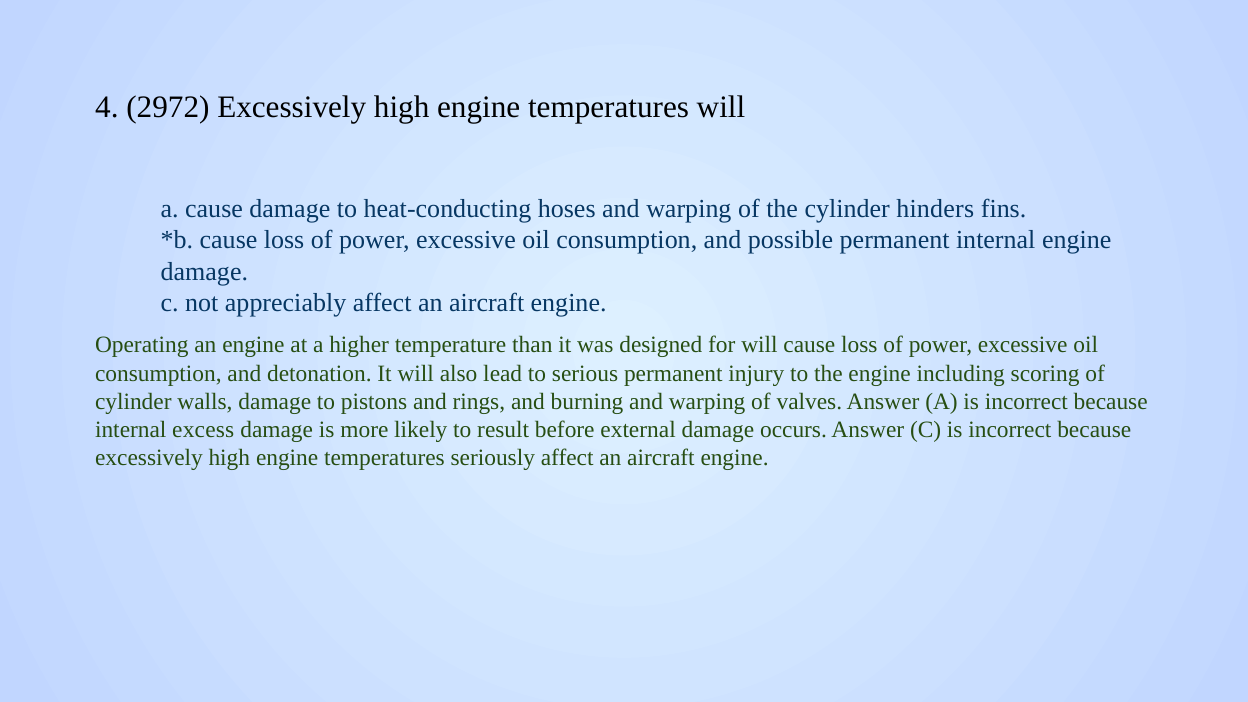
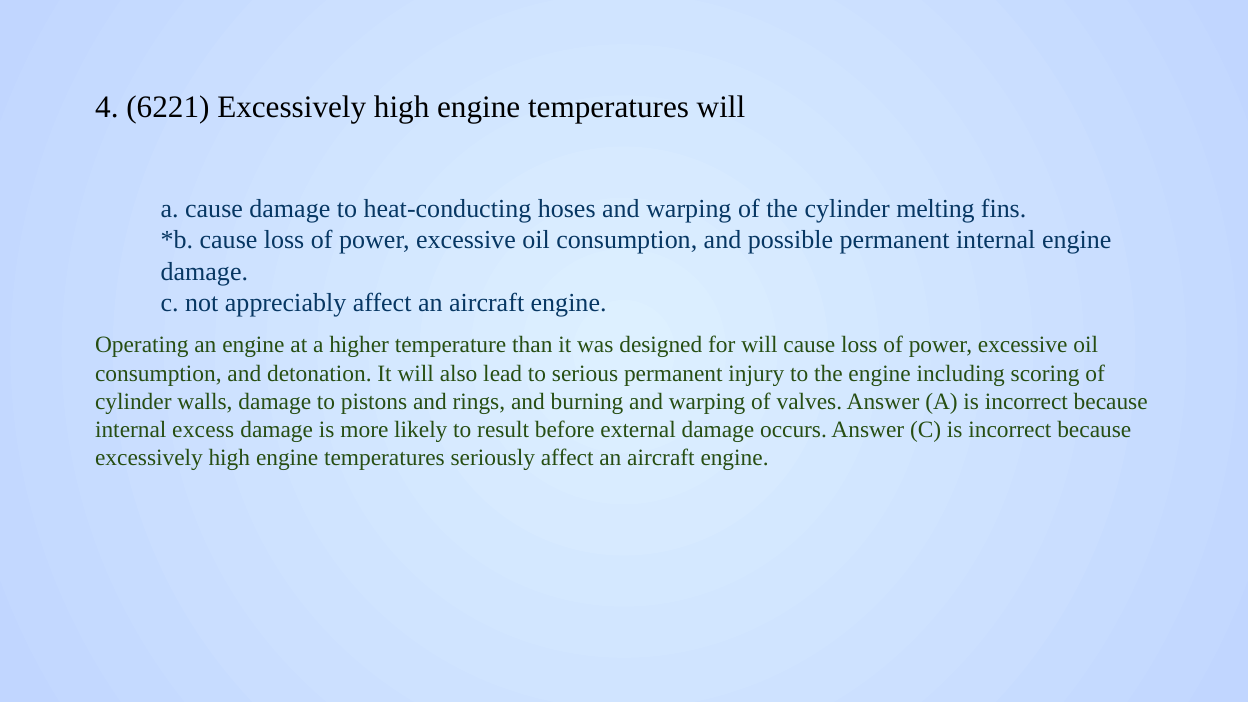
2972: 2972 -> 6221 (168, 107)
hinders: hinders -> melting (935, 209)
